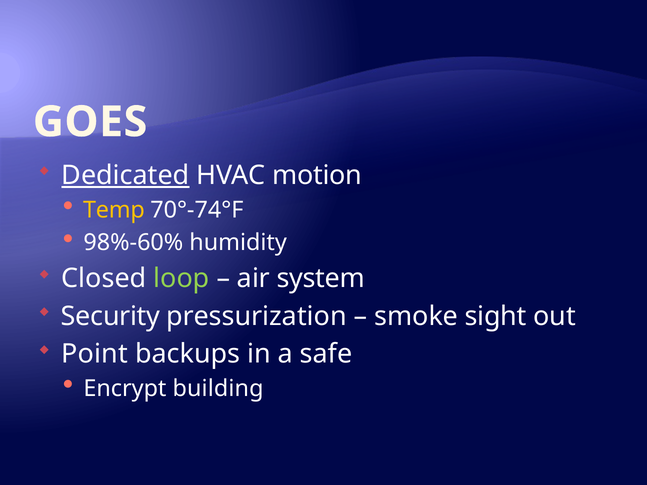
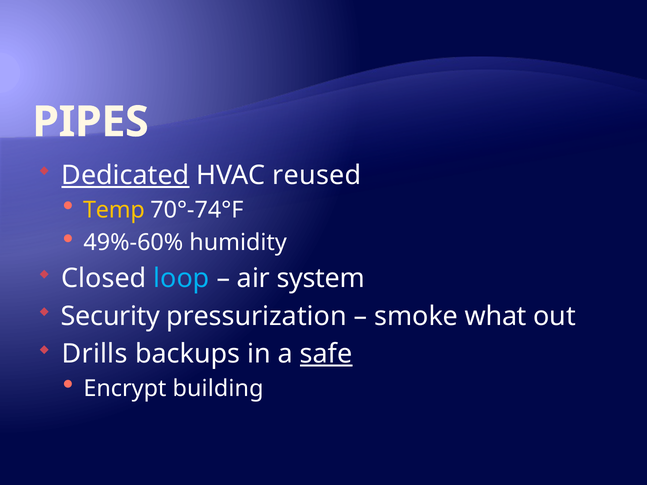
GOES: GOES -> PIPES (91, 122)
motion: motion -> reused (317, 175)
98%-60%: 98%-60% -> 49%-60% (133, 243)
loop colour: light green -> light blue (181, 279)
sight: sight -> what (496, 316)
Point: Point -> Drills (95, 354)
safe underline: none -> present (326, 354)
